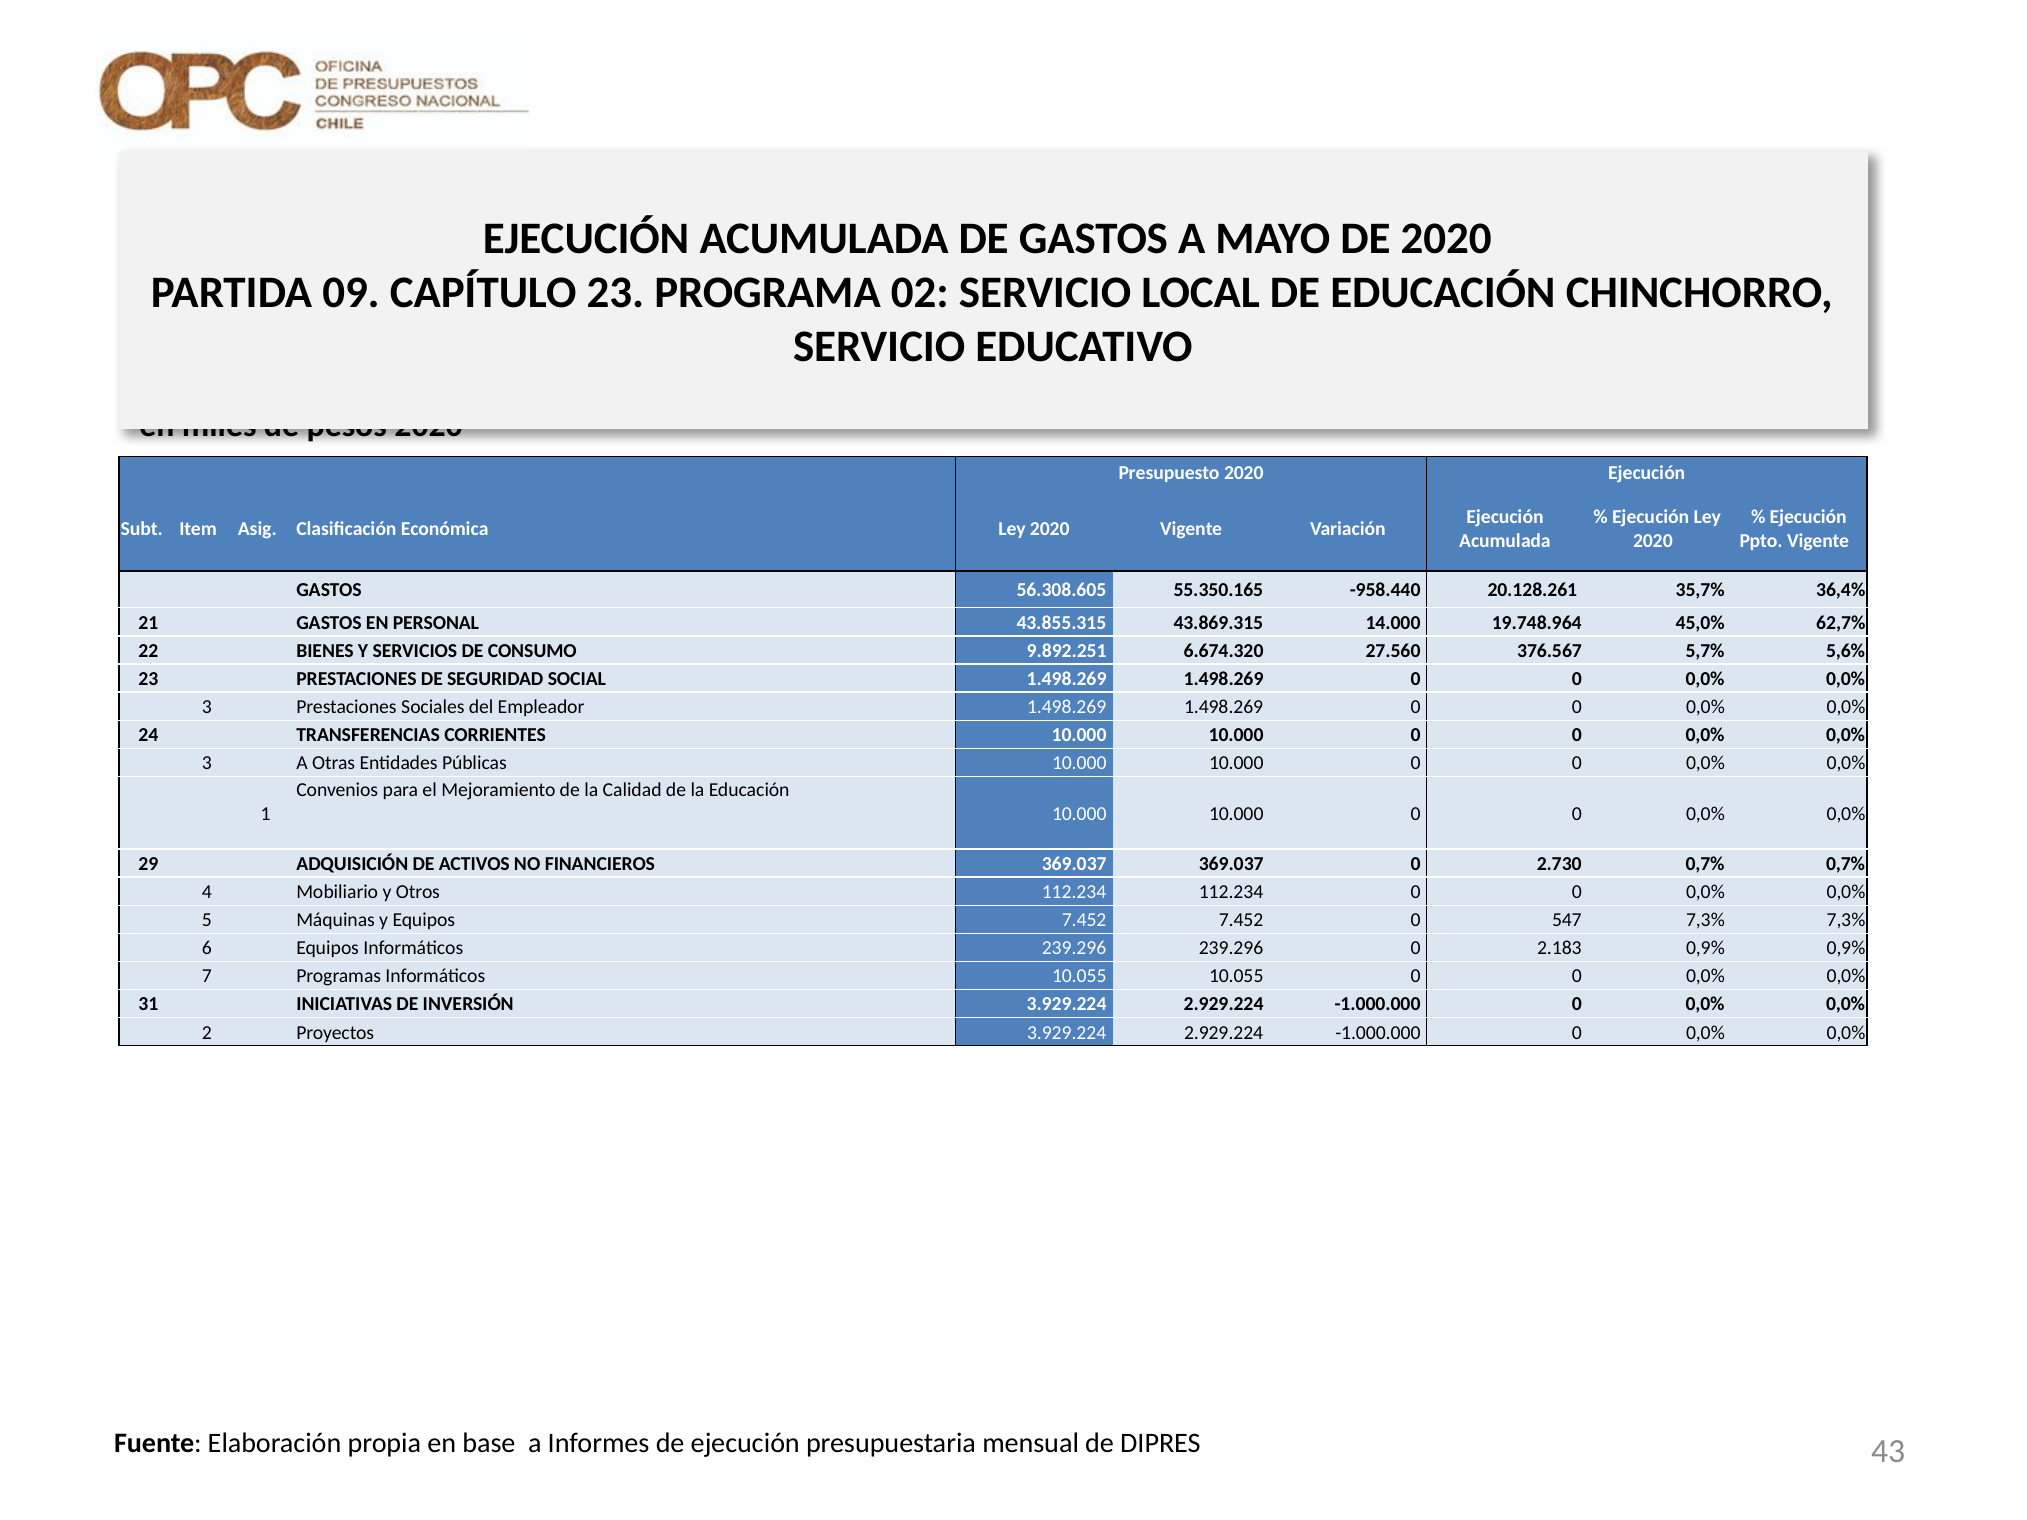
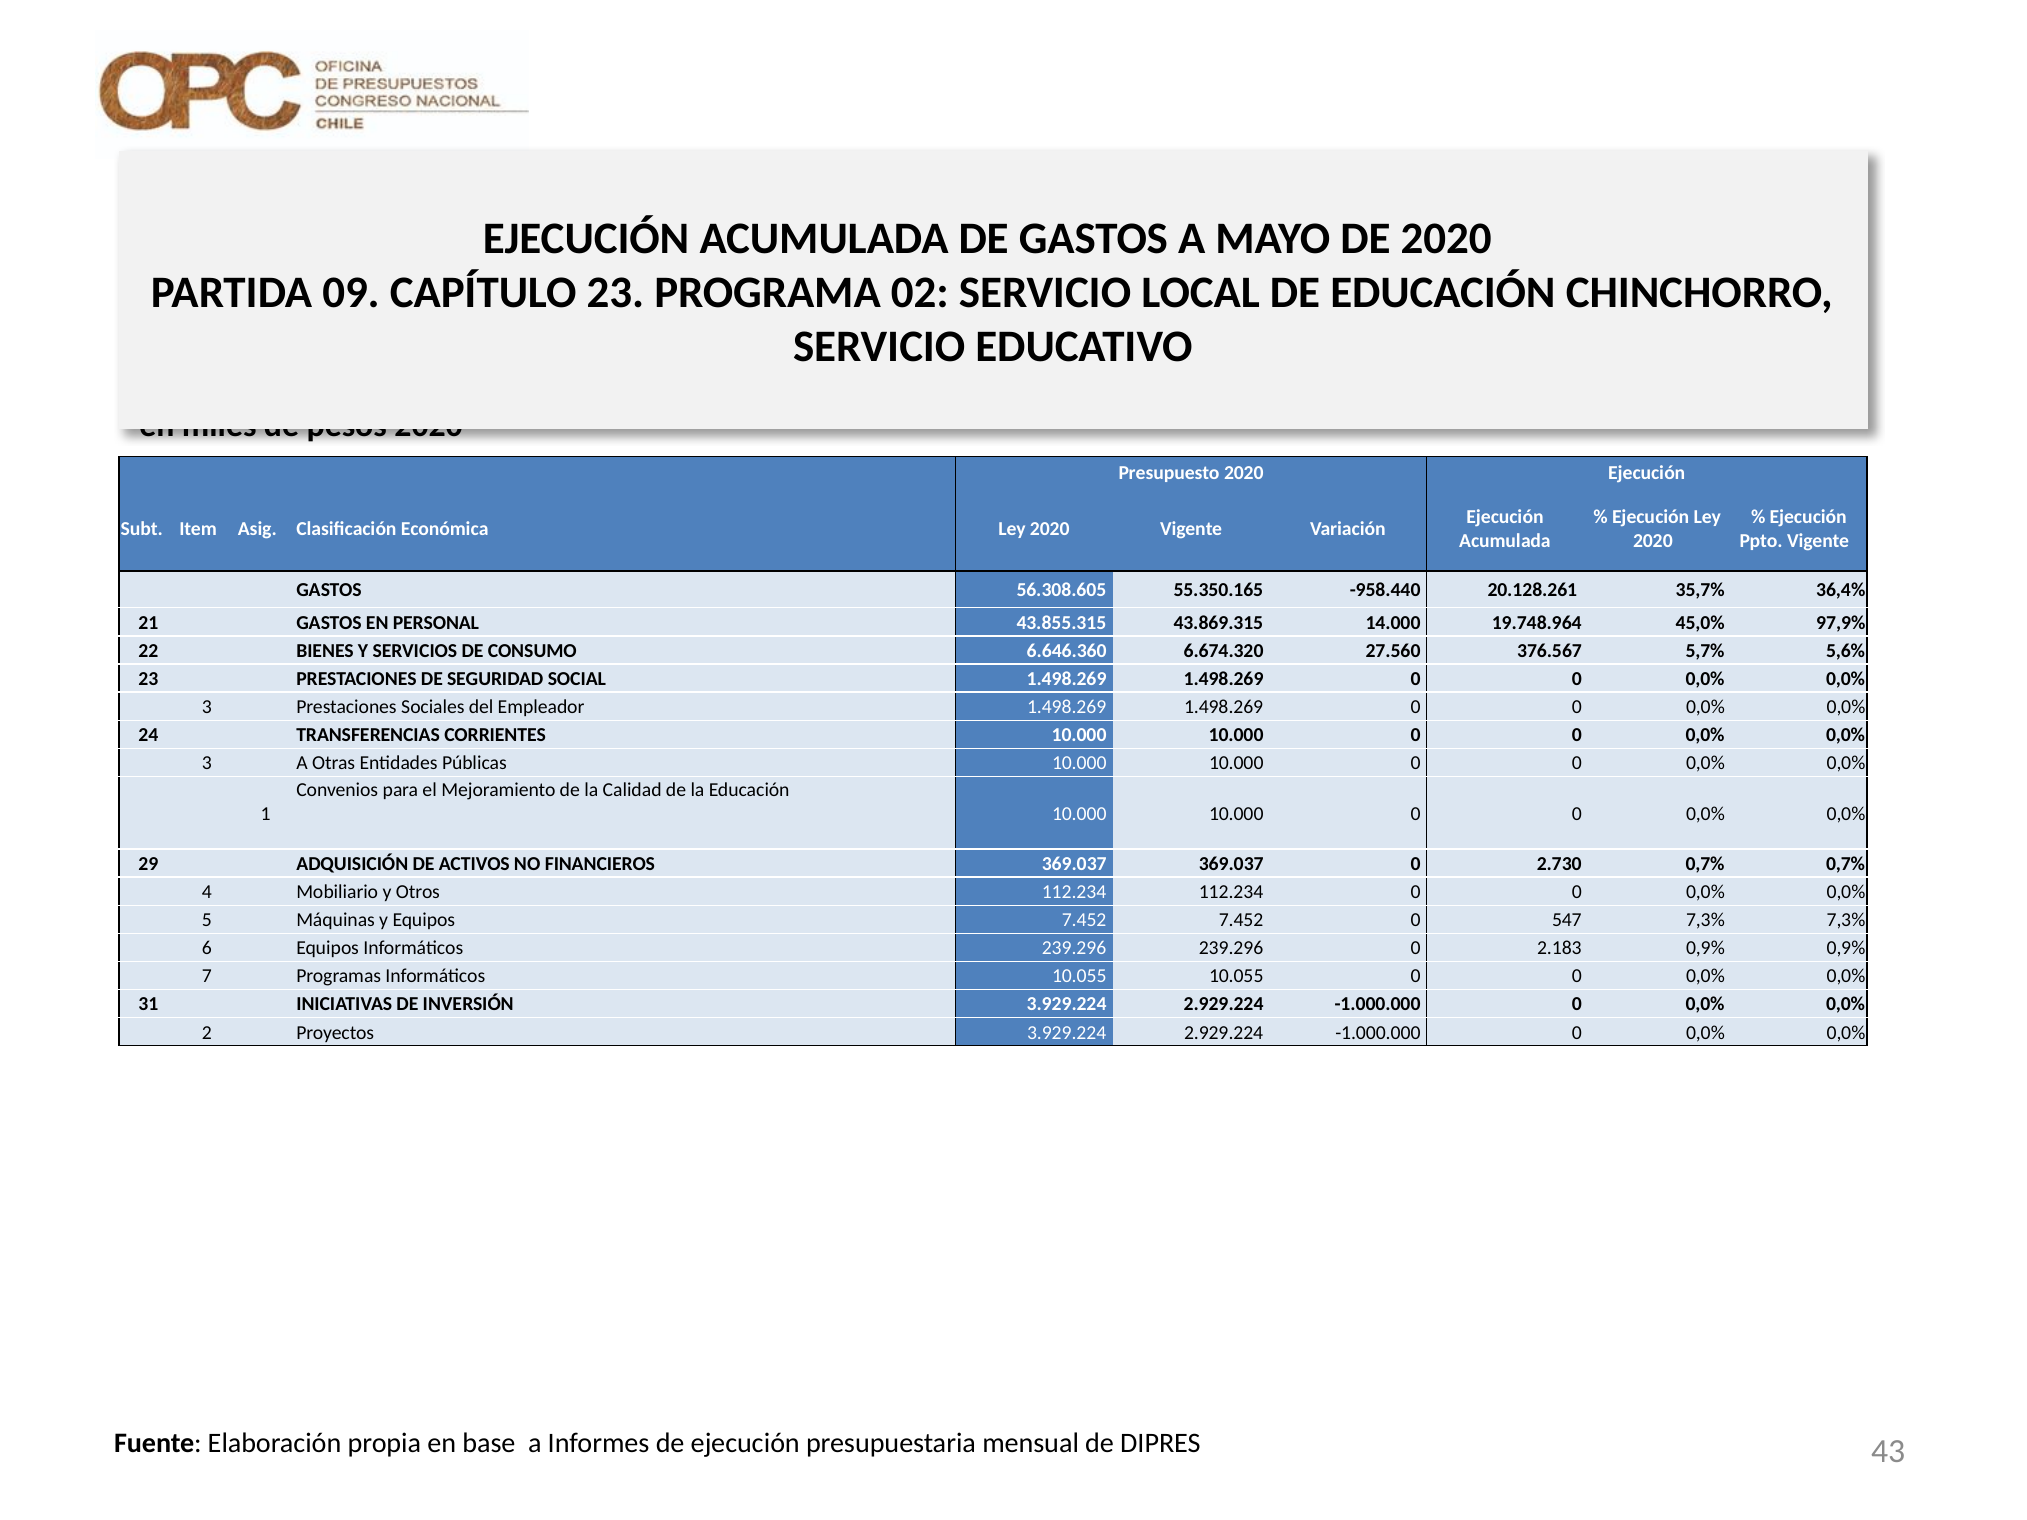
62,7%: 62,7% -> 97,9% (1841, 623)
9.892.251: 9.892.251 -> 6.646.360 (1067, 651)
